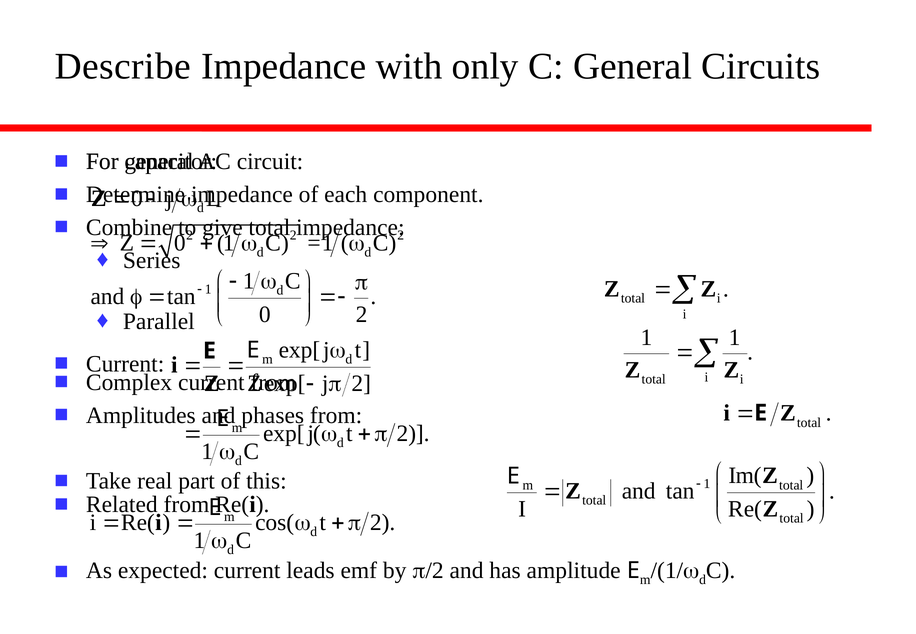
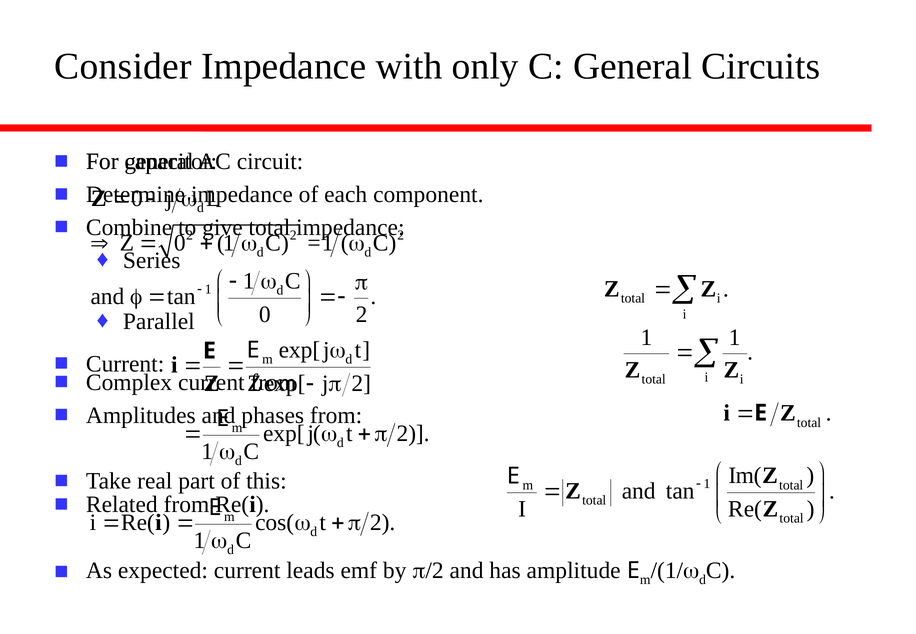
Describe: Describe -> Consider (123, 66)
